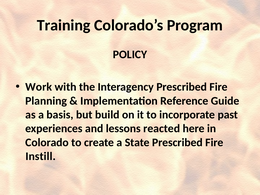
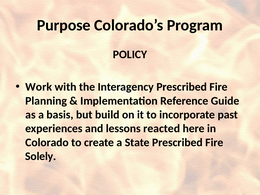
Training: Training -> Purpose (64, 25)
Instill: Instill -> Solely (41, 156)
